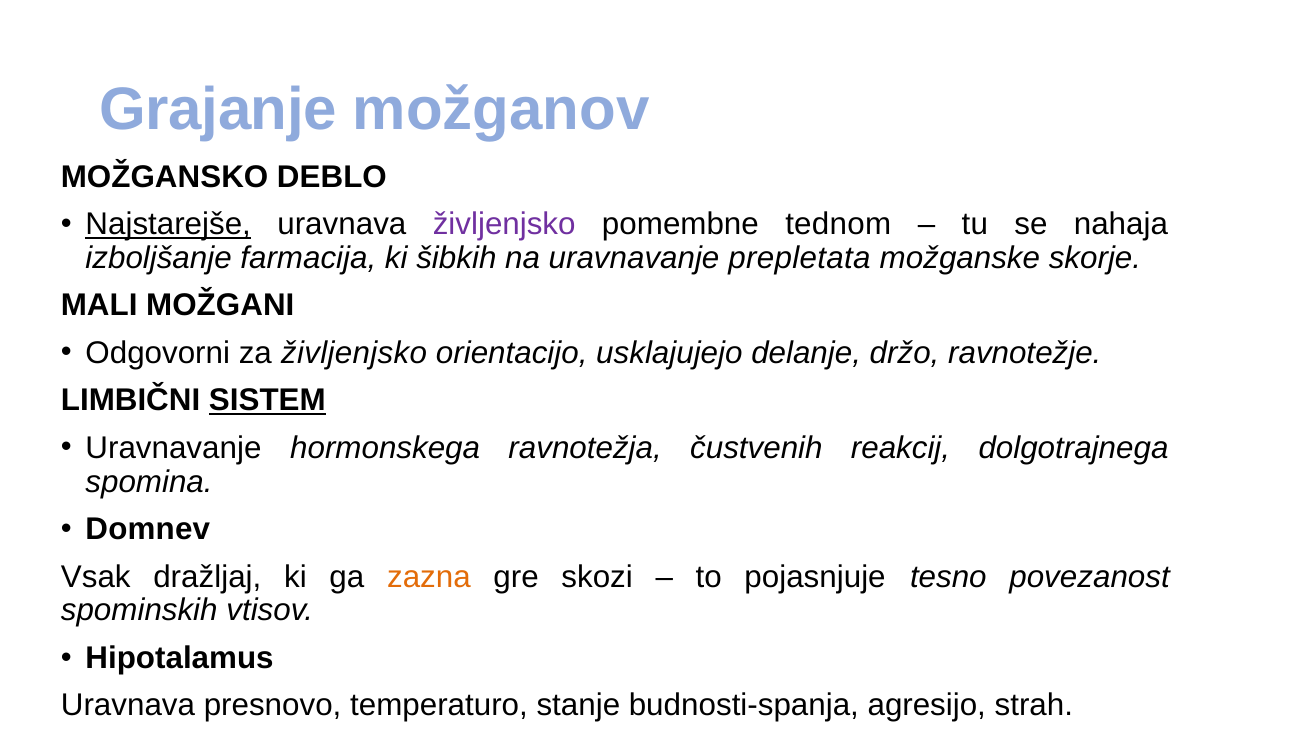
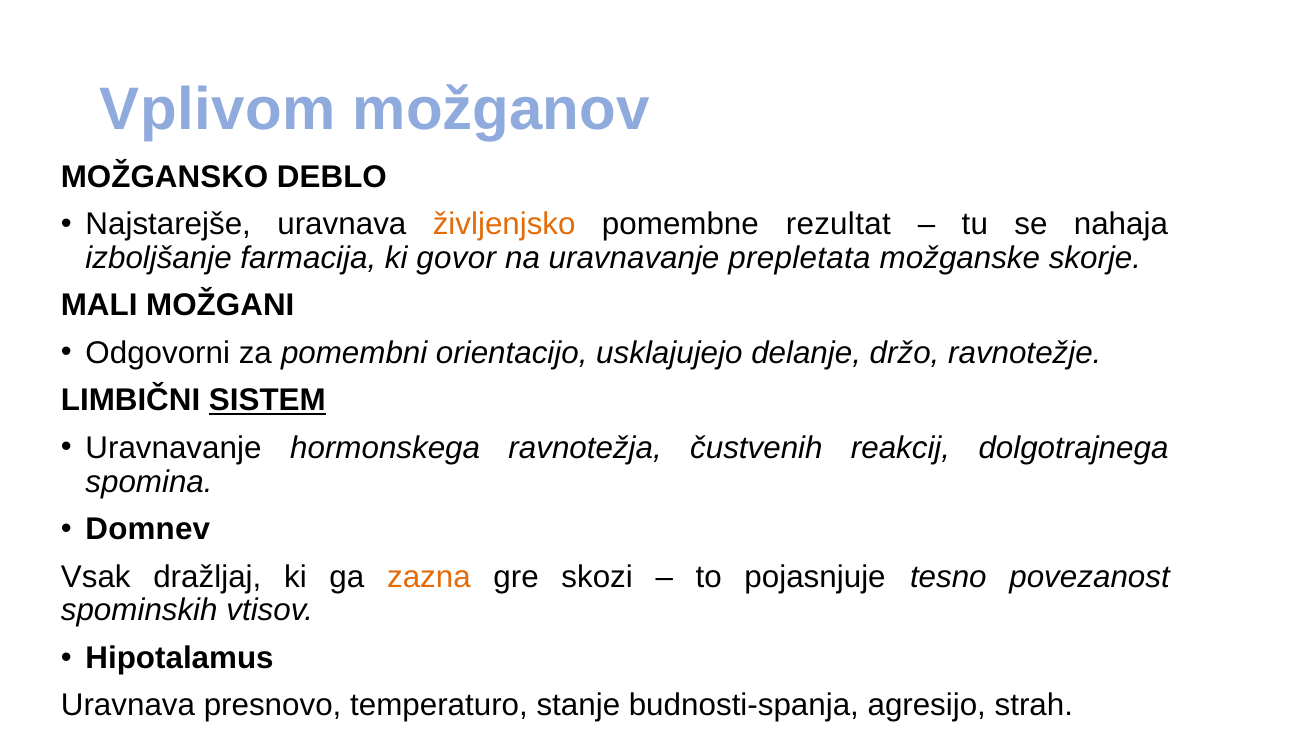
Grajanje: Grajanje -> Vplivom (218, 110)
Najstarejše underline: present -> none (168, 224)
življenjsko colour: purple -> orange (504, 224)
tednom: tednom -> rezultat (838, 224)
šibkih: šibkih -> govor (456, 258)
za življenjsko: življenjsko -> pomembni (354, 353)
